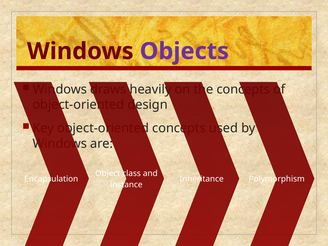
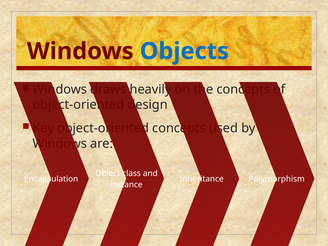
Objects colour: purple -> blue (184, 51)
